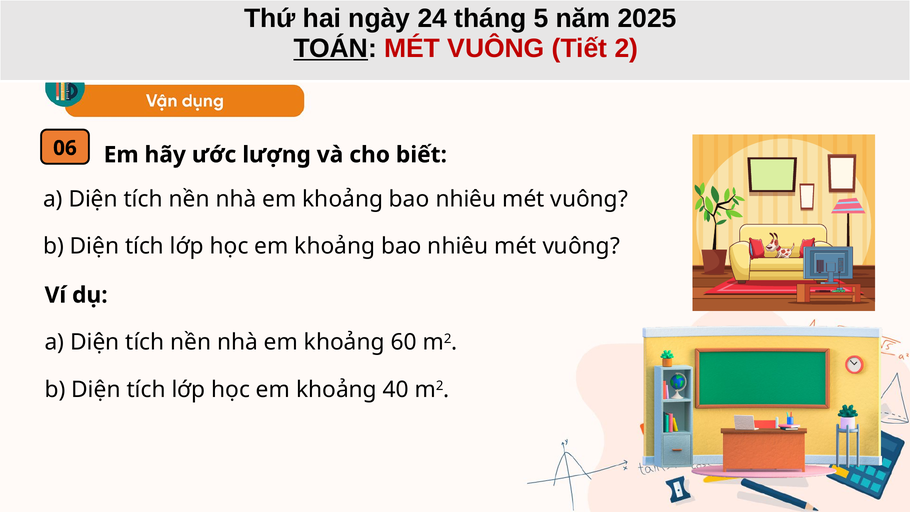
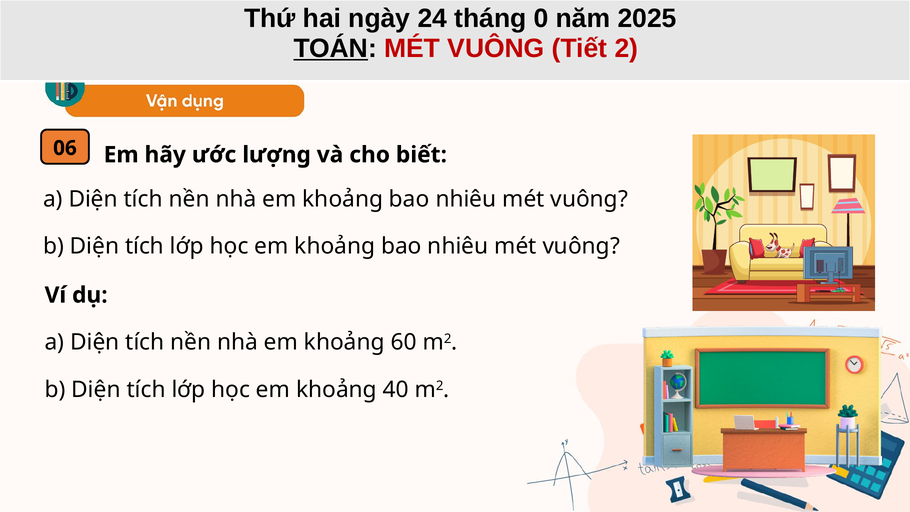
5: 5 -> 0 (541, 19)
